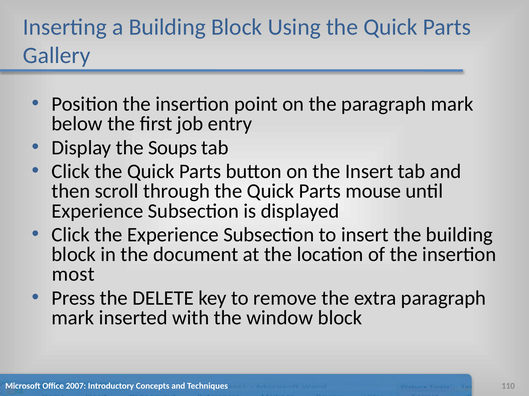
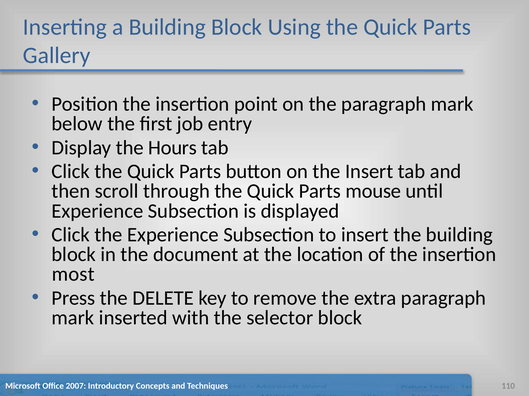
Soups: Soups -> Hours (173, 148)
window: window -> selector (280, 318)
